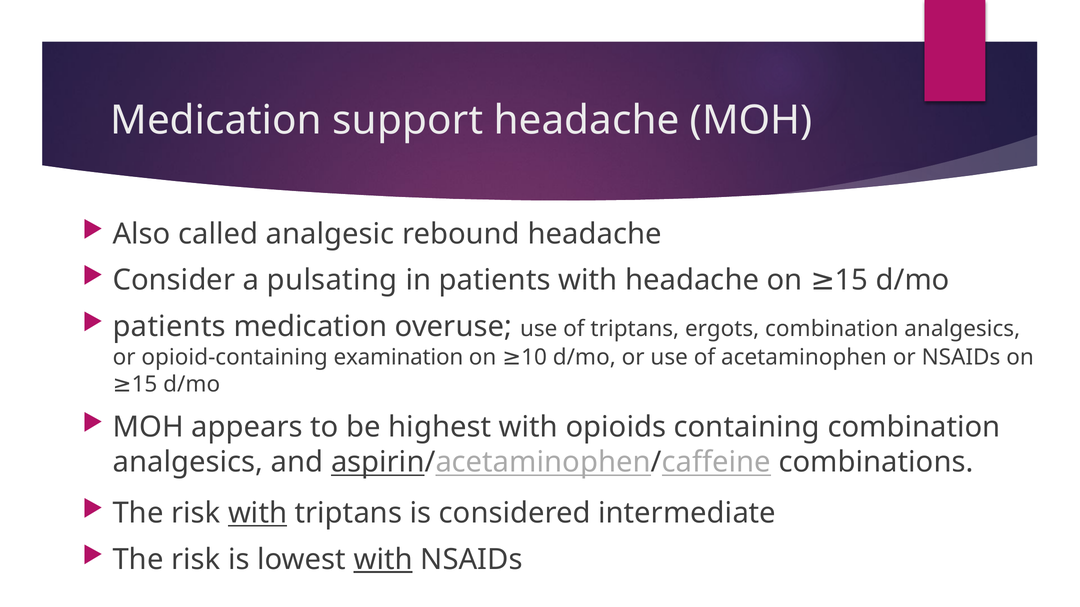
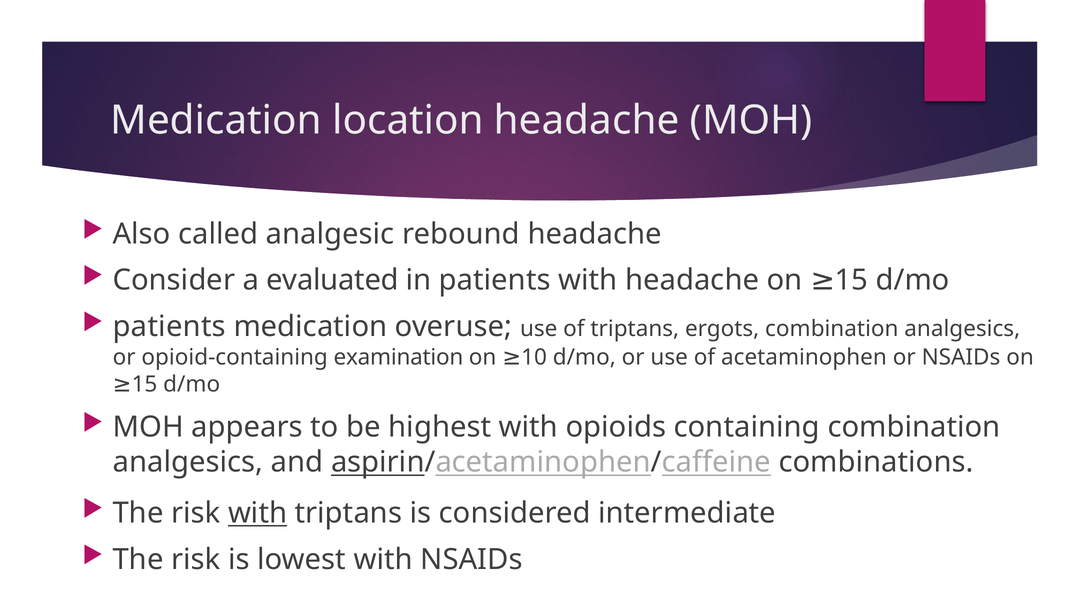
support: support -> location (408, 120)
pulsating: pulsating -> evaluated (333, 281)
with underline: present -> none (383, 560)
